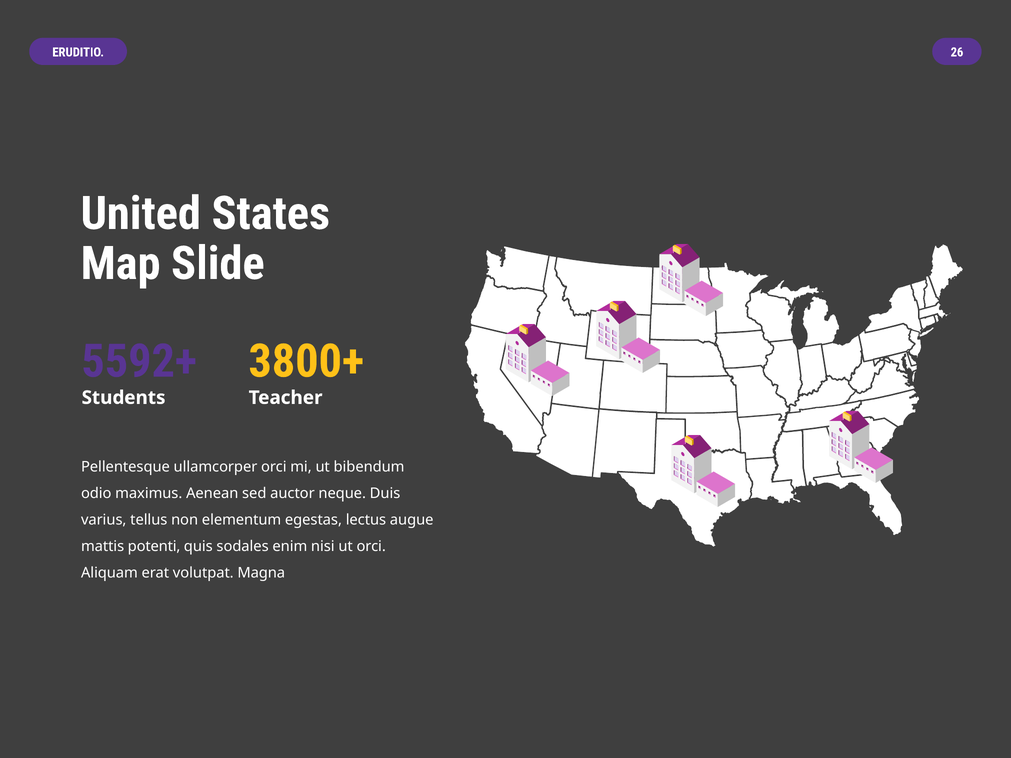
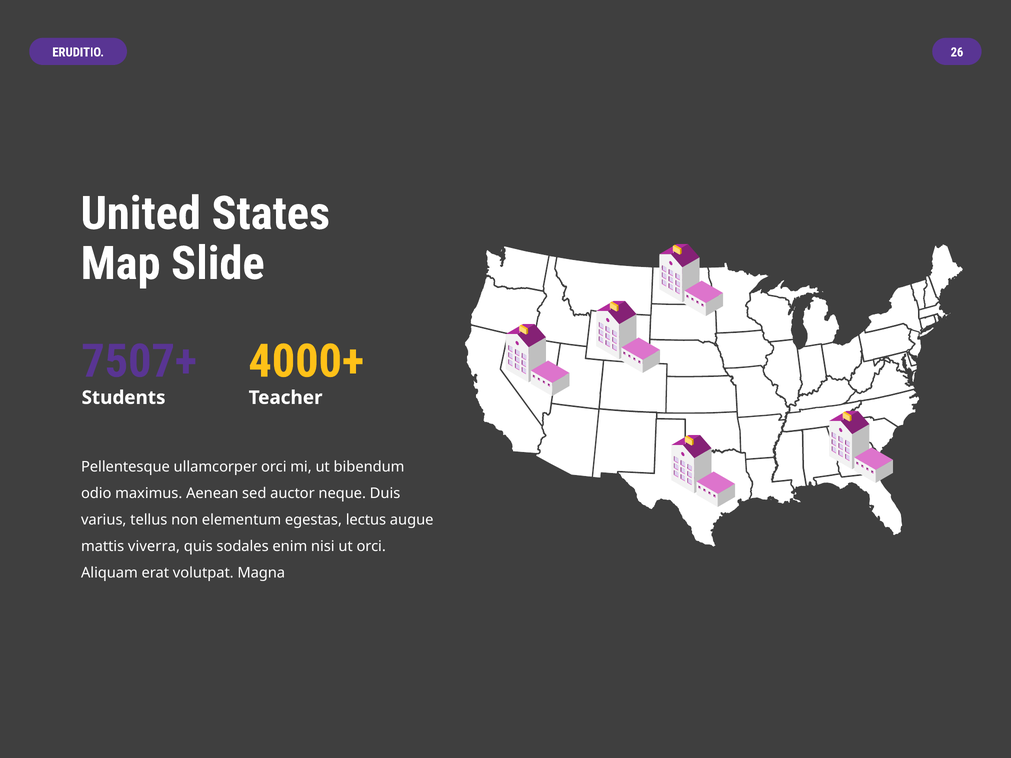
5592+: 5592+ -> 7507+ (139, 362)
3800+: 3800+ -> 4000+ (306, 362)
potenti: potenti -> viverra (154, 547)
